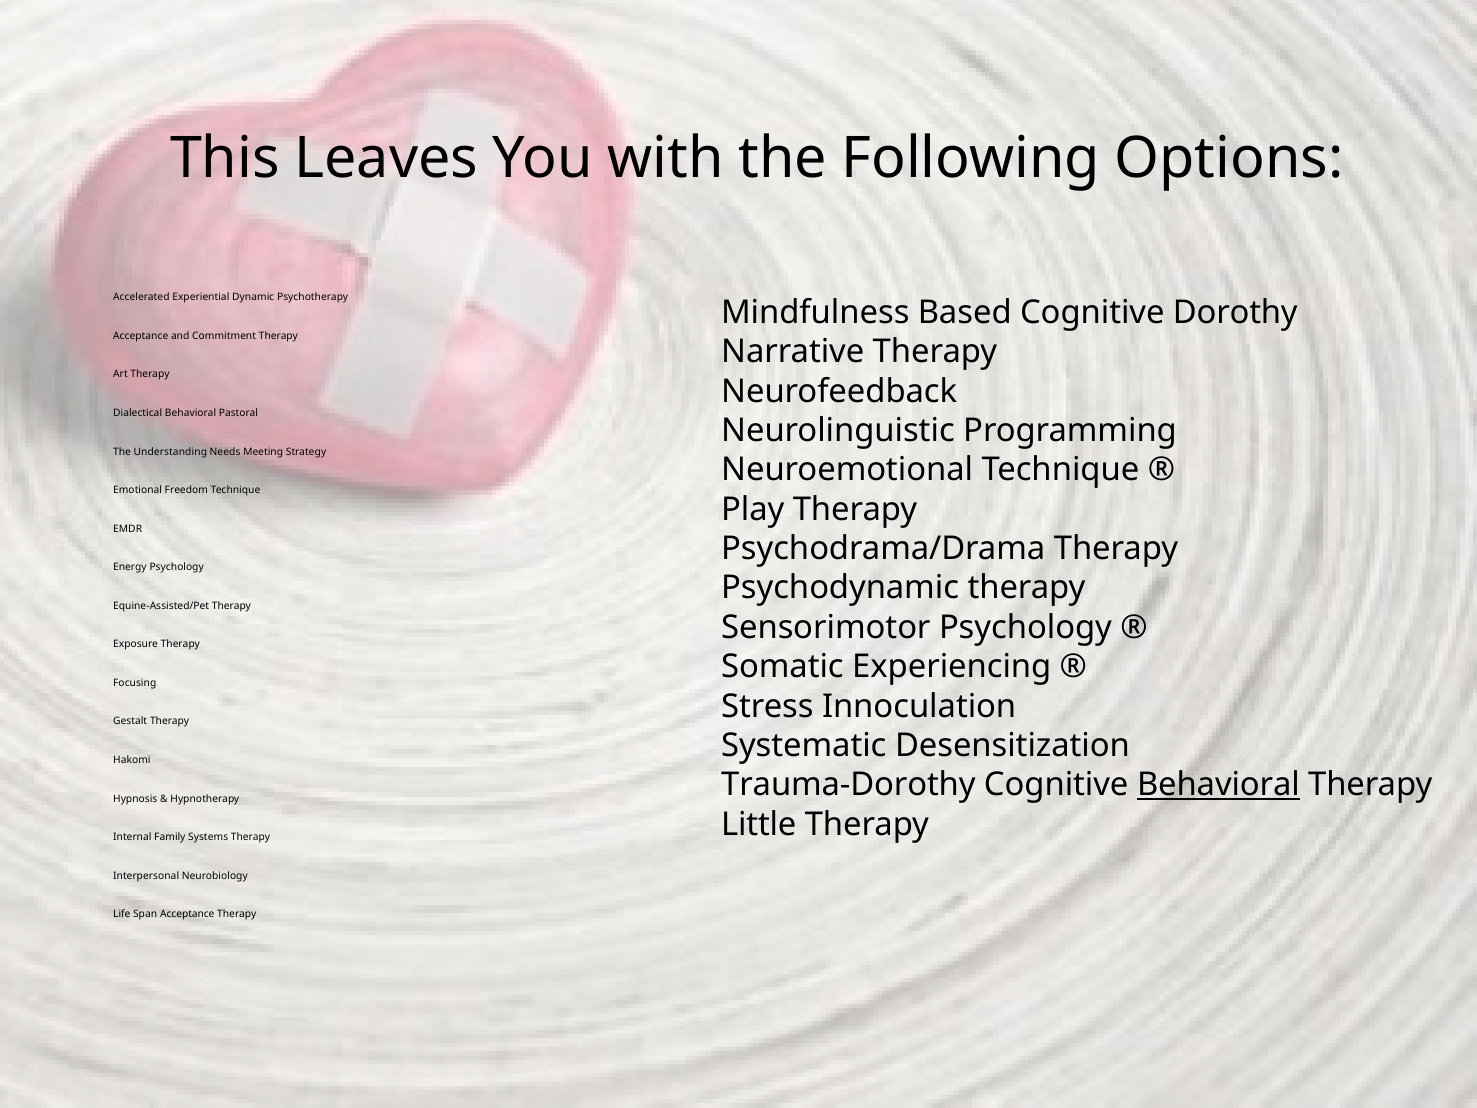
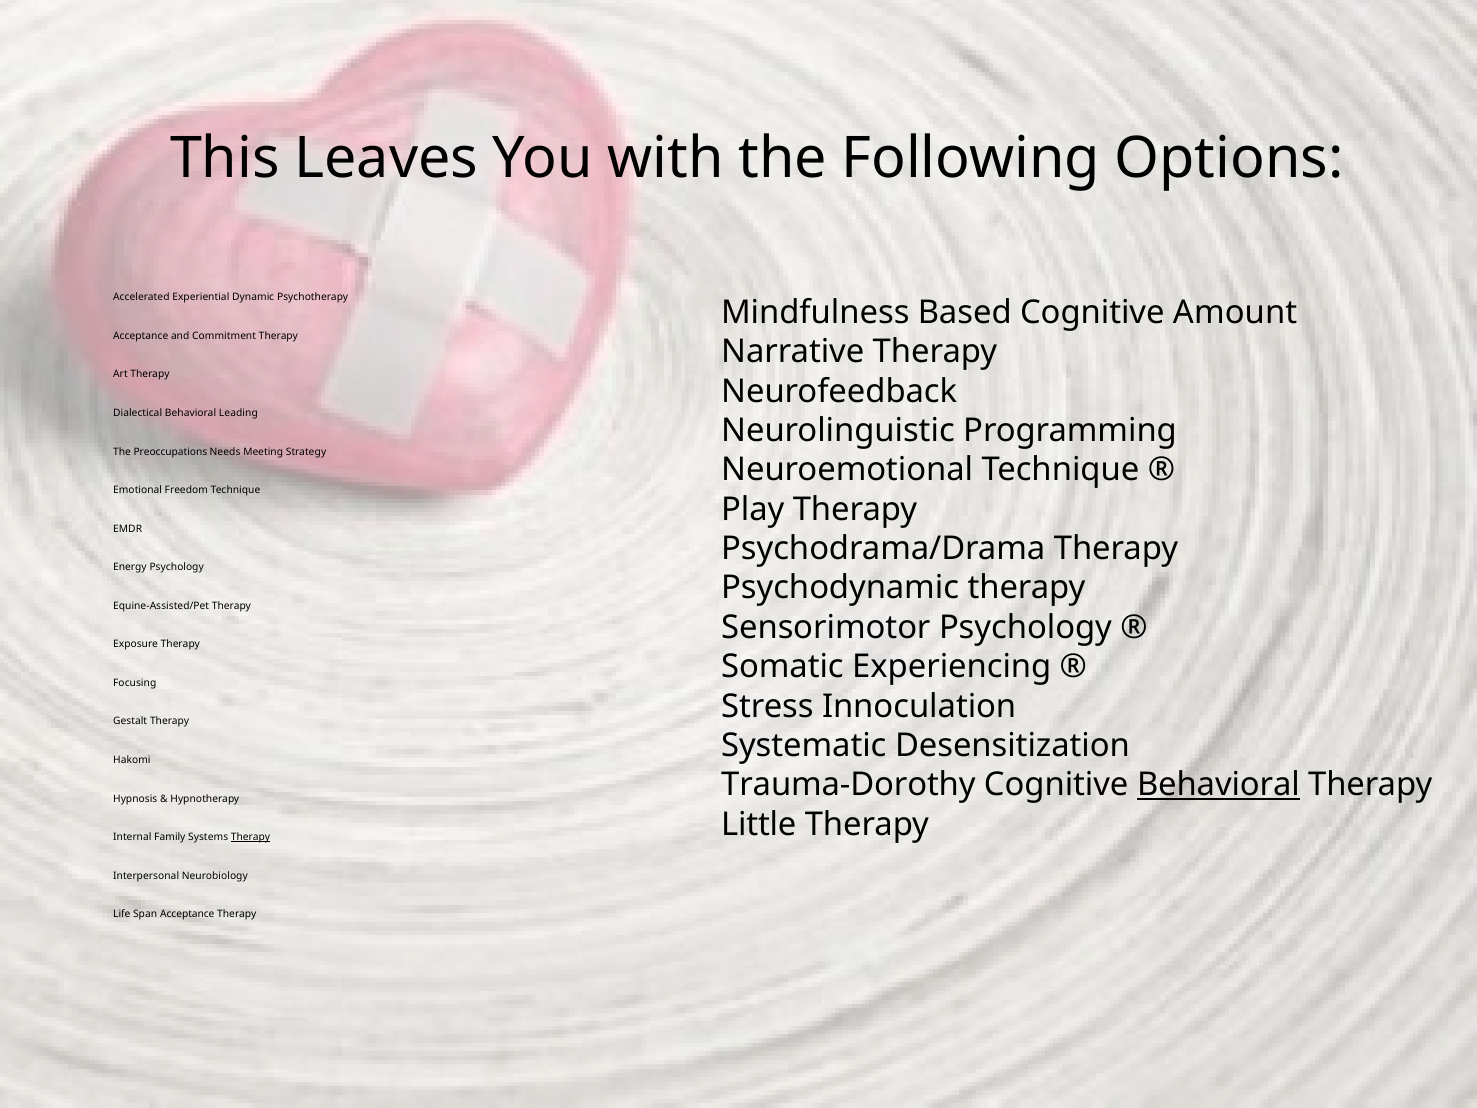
Dorothy: Dorothy -> Amount (1235, 312)
Pastoral: Pastoral -> Leading (238, 413)
Understanding: Understanding -> Preoccupations (170, 452)
Therapy underline: none -> present (251, 837)
